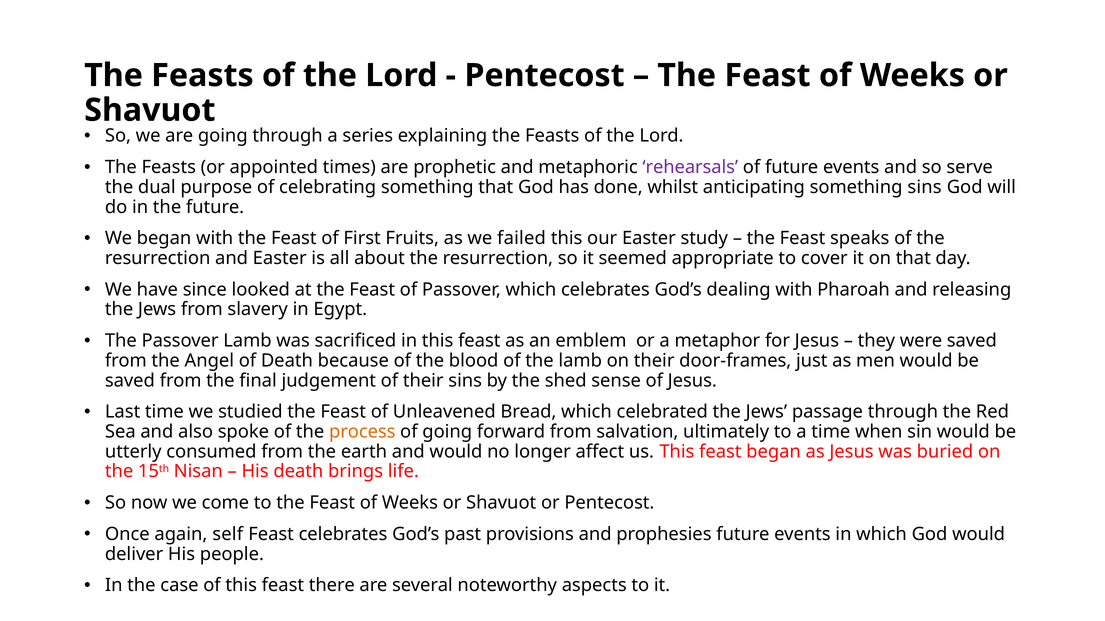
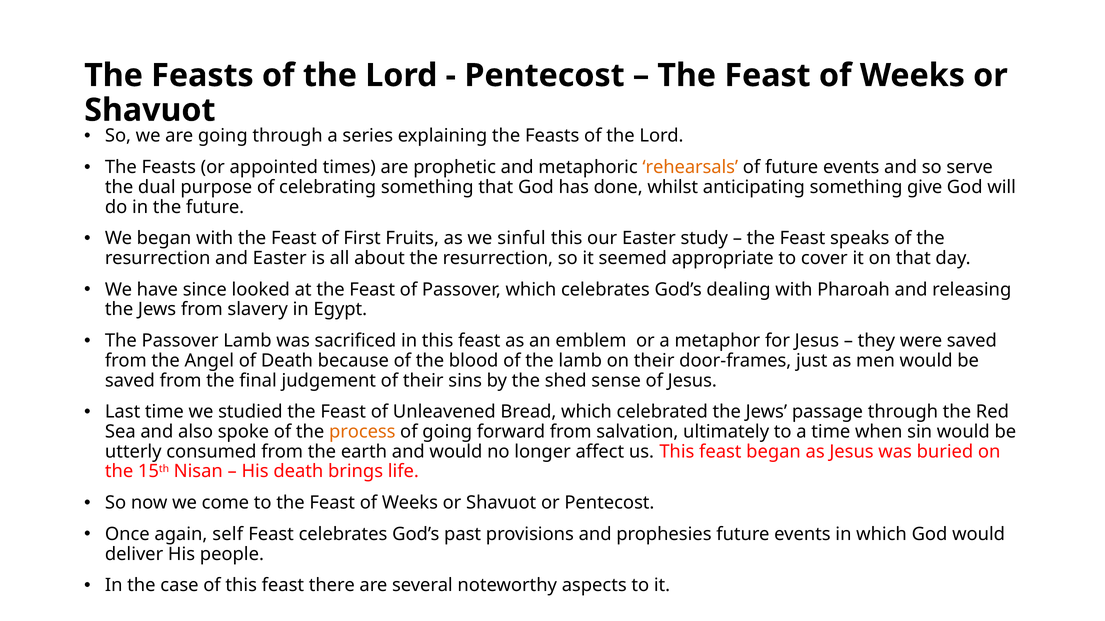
rehearsals colour: purple -> orange (690, 167)
something sins: sins -> give (925, 187)
failed: failed -> sinful (522, 239)
